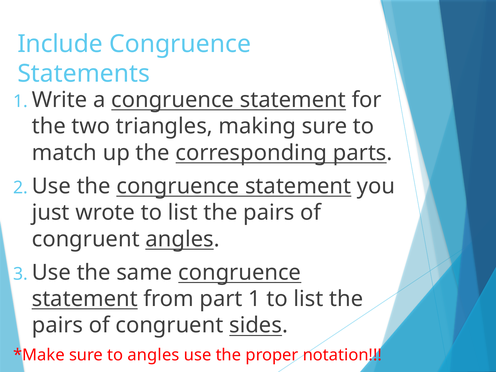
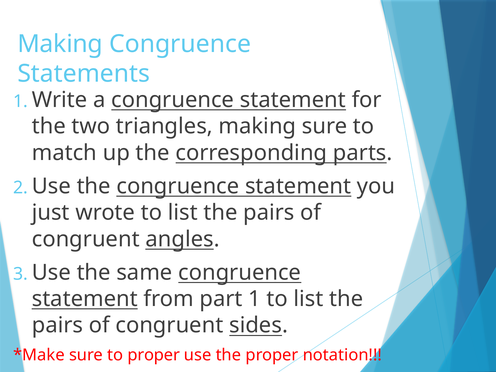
Include: Include -> Making (60, 44)
to angles: angles -> proper (154, 355)
